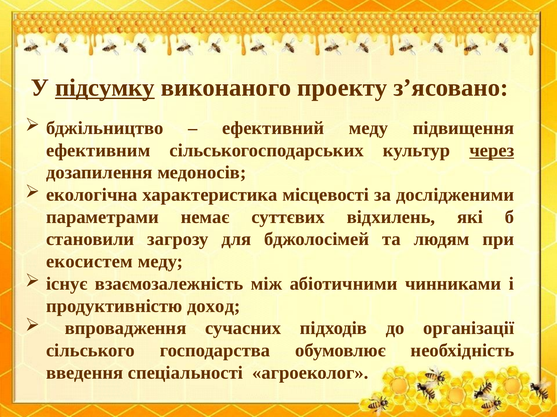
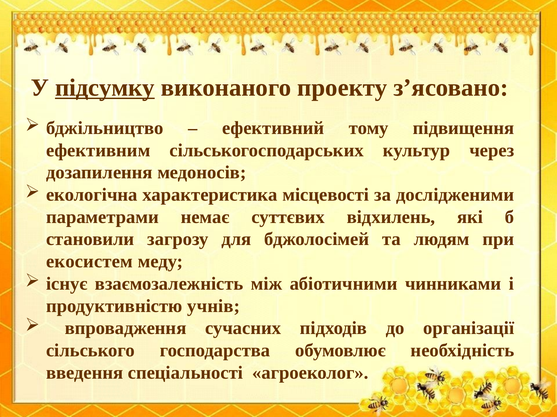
ефективний меду: меду -> тому (369, 128)
через underline: present -> none (492, 151)
доход: доход -> учнів (214, 306)
